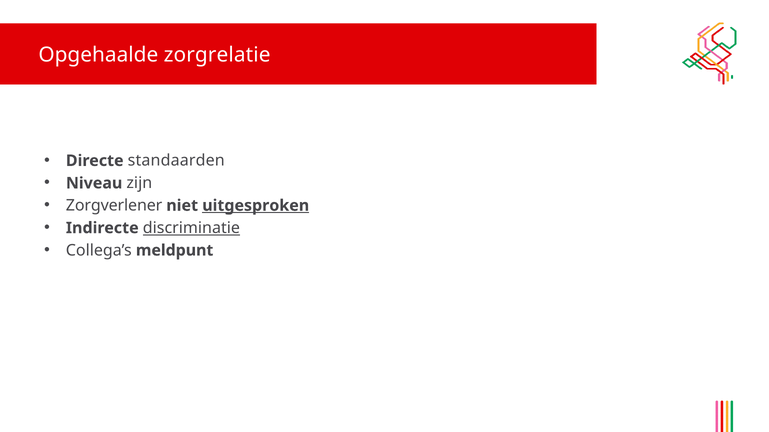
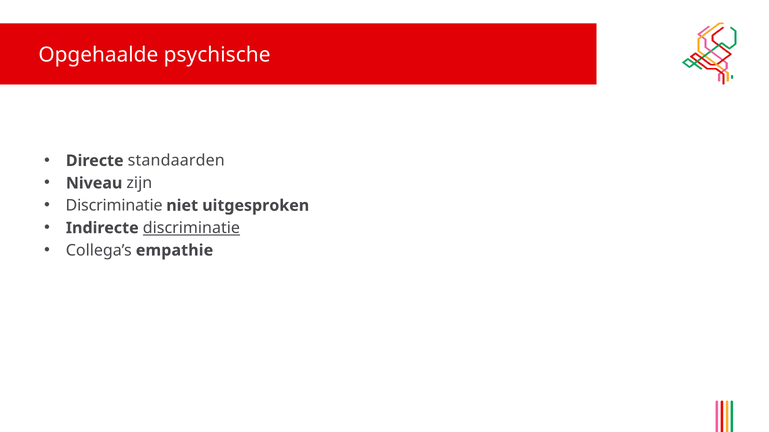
zorgrelatie: zorgrelatie -> psychische (217, 55)
Zorgverlener: Zorgverlener -> Discriminatie (114, 206)
uitgesproken underline: present -> none (256, 206)
meldpunt: meldpunt -> empathie (175, 251)
